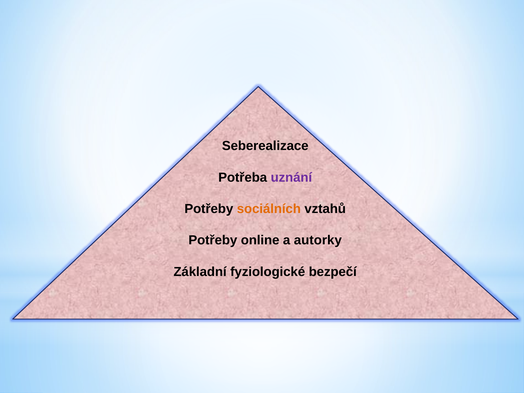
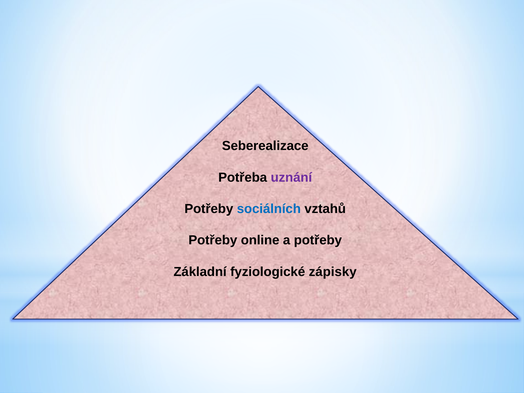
sociálních colour: orange -> blue (269, 209)
a autorky: autorky -> potřeby (318, 240)
bezpečí: bezpečí -> zápisky (333, 272)
